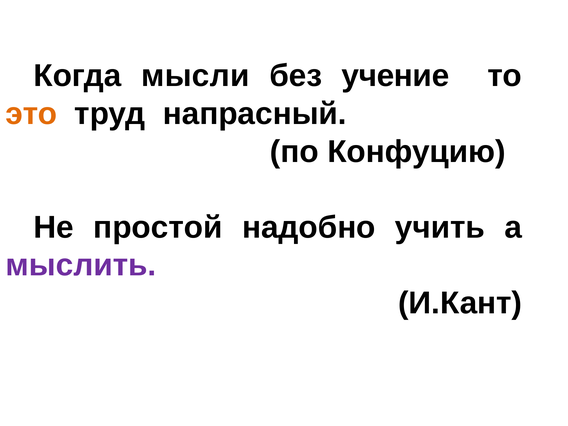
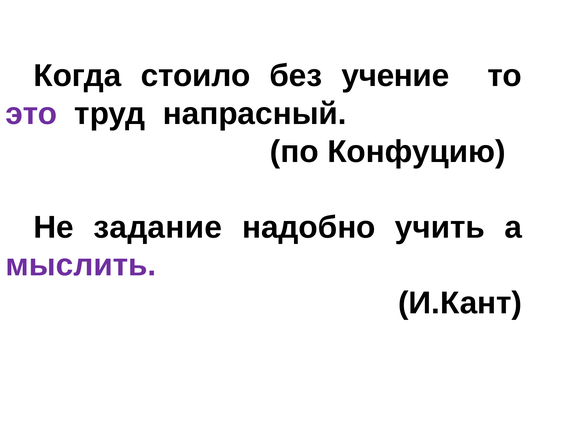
мысли: мысли -> стоило (196, 76)
это colour: orange -> purple (31, 114)
простой: простой -> задание (158, 227)
